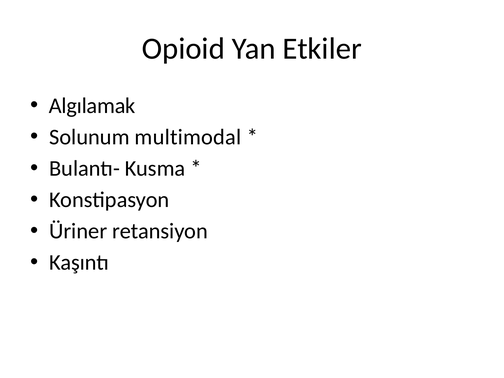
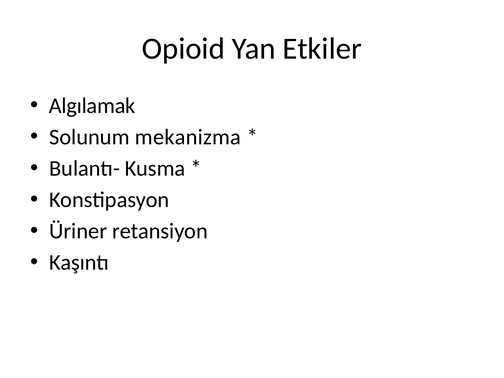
multimodal: multimodal -> mekanizma (188, 137)
